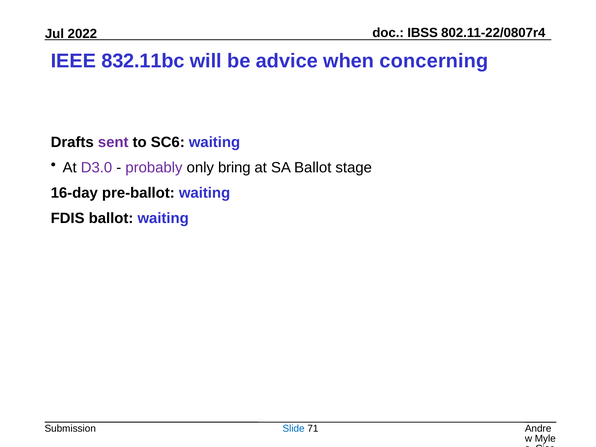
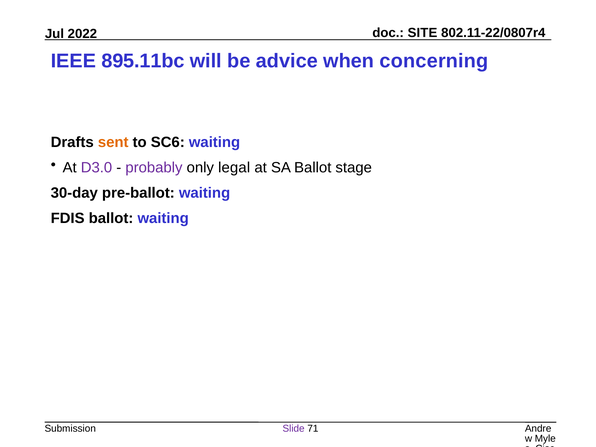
IBSS: IBSS -> SITE (422, 33)
832.11bc: 832.11bc -> 895.11bc (143, 61)
sent colour: purple -> orange (113, 142)
bring: bring -> legal (234, 167)
16-day: 16-day -> 30-day (74, 193)
Slide colour: blue -> purple (294, 429)
